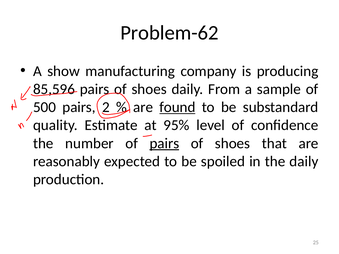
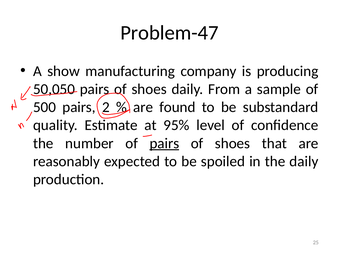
Problem-62: Problem-62 -> Problem-47 (169, 33)
85,596: 85,596 -> 50,050 (54, 89)
found underline: present -> none (177, 107)
